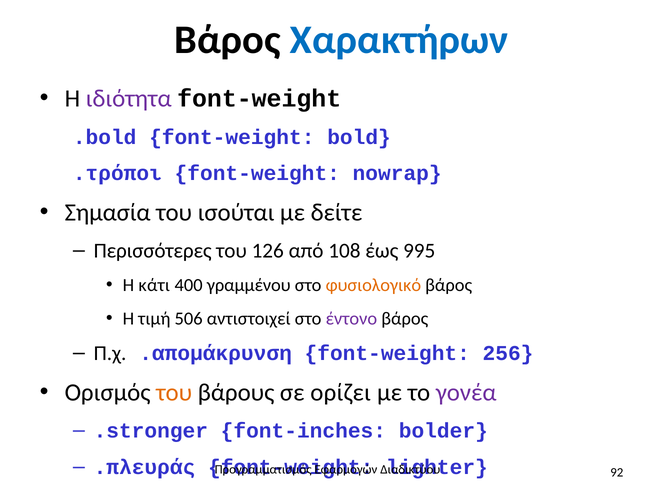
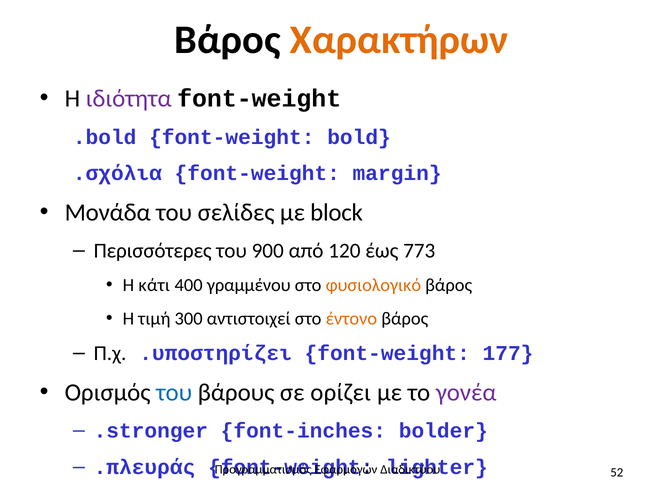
Χαρακτήρων colour: blue -> orange (399, 40)
.τρόποι: .τρόποι -> .σχόλια (117, 174)
nowrap: nowrap -> margin (397, 174)
Σημασία: Σημασία -> Μονάδα (108, 212)
ισούται: ισούται -> σελίδες (236, 212)
δείτε: δείτε -> block (337, 212)
126: 126 -> 900 (268, 251)
108: 108 -> 120 (344, 251)
995: 995 -> 773 (419, 251)
506: 506 -> 300 (189, 319)
έντονο colour: purple -> orange (351, 319)
.απομάκρυνση: .απομάκρυνση -> .υποστηρίζει (216, 354)
256: 256 -> 177 (508, 354)
του colour: orange -> blue (174, 393)
92: 92 -> 52 (617, 473)
